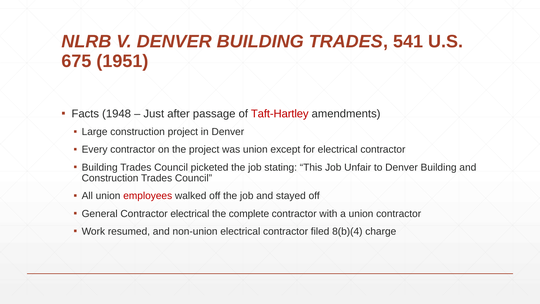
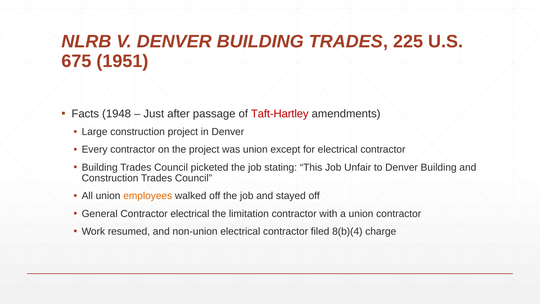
541: 541 -> 225 (408, 42)
employees colour: red -> orange (148, 196)
complete: complete -> limitation (249, 213)
